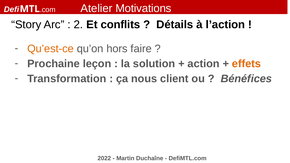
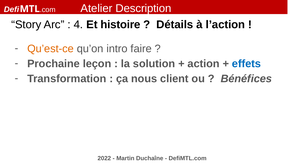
Motivations: Motivations -> Description (143, 8)
2: 2 -> 4 (78, 25)
conflits: conflits -> histoire (120, 25)
hors: hors -> intro (117, 49)
effets colour: orange -> blue (246, 64)
